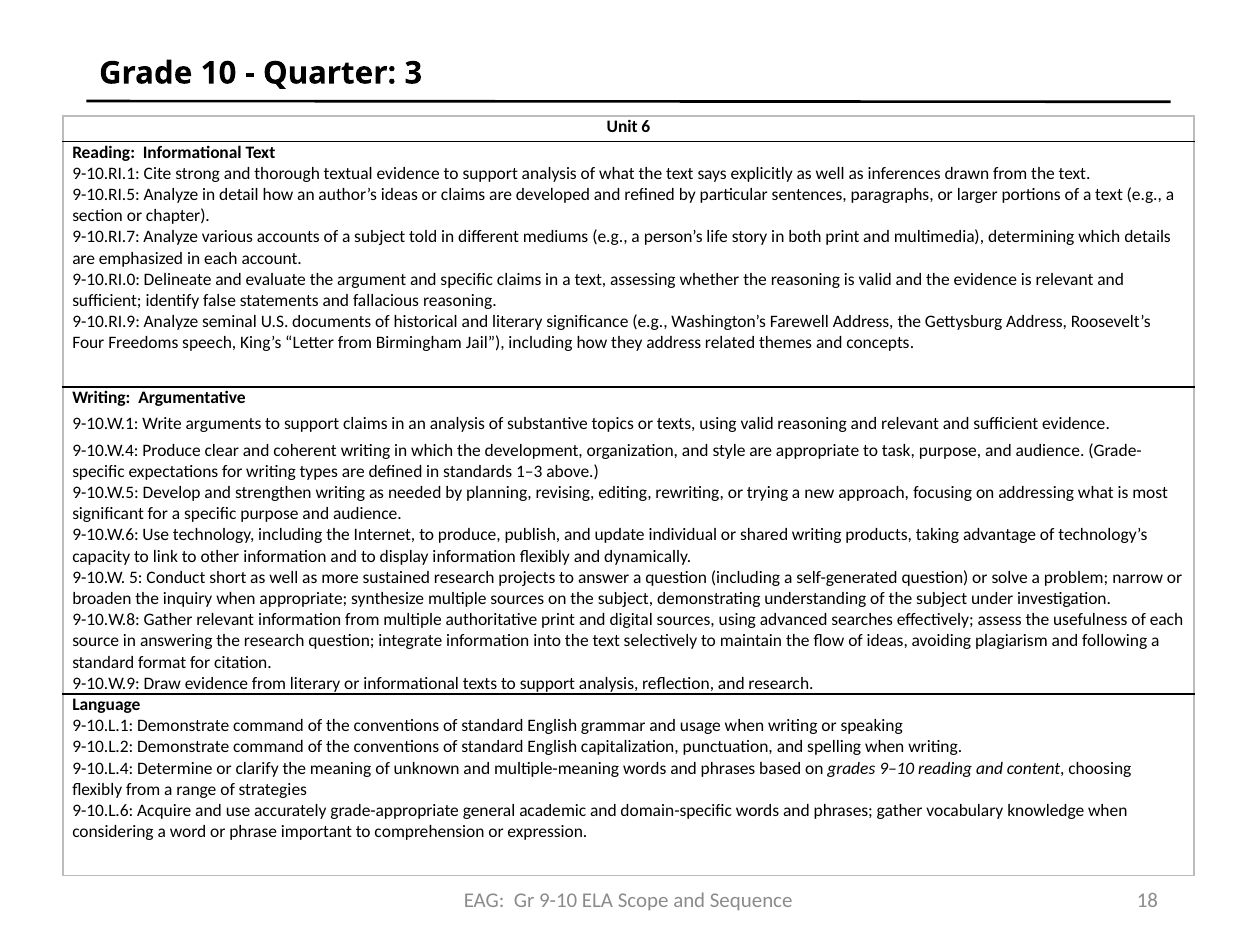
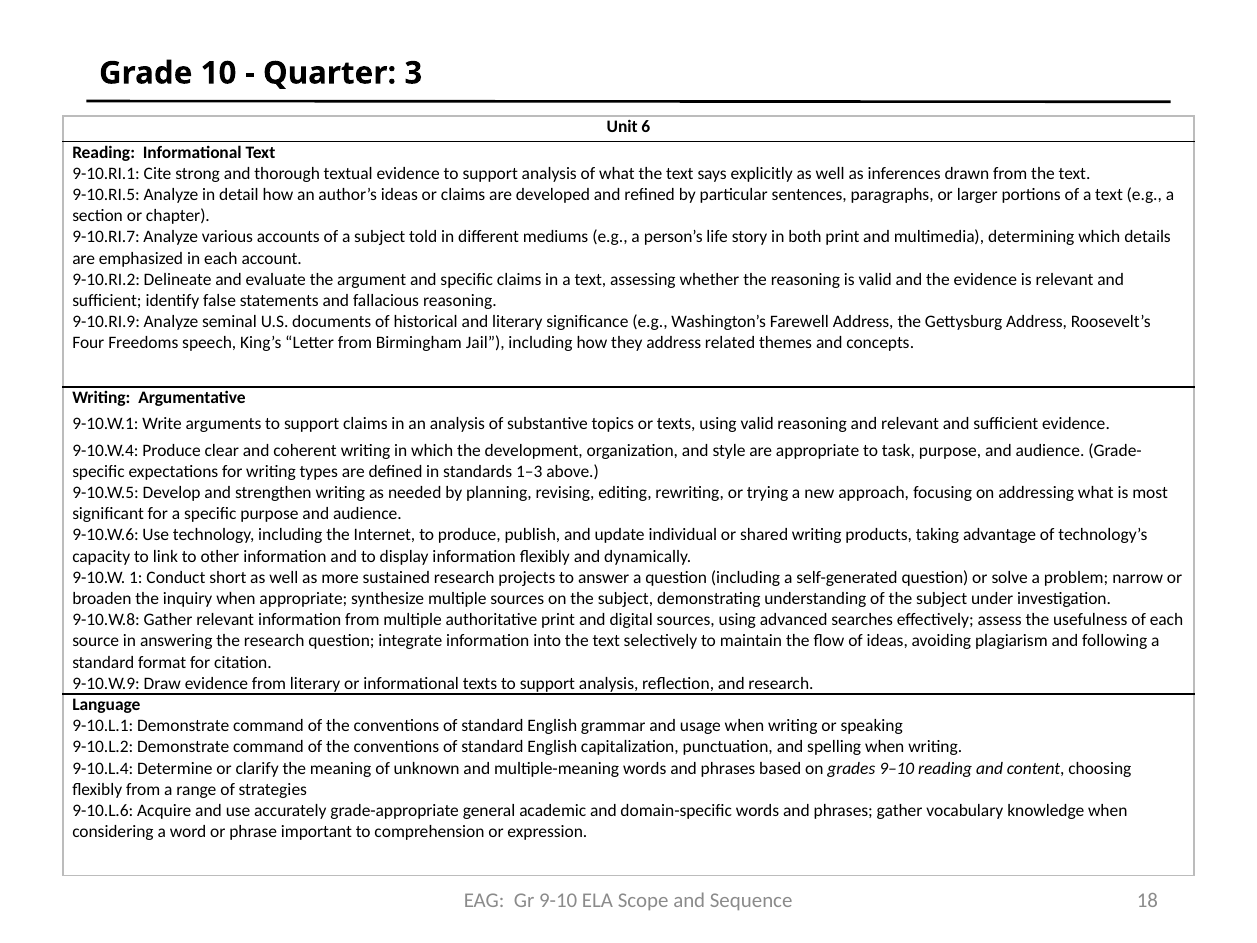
9-10.RI.0: 9-10.RI.0 -> 9-10.RI.2 (106, 279)
5: 5 -> 1 (136, 577)
